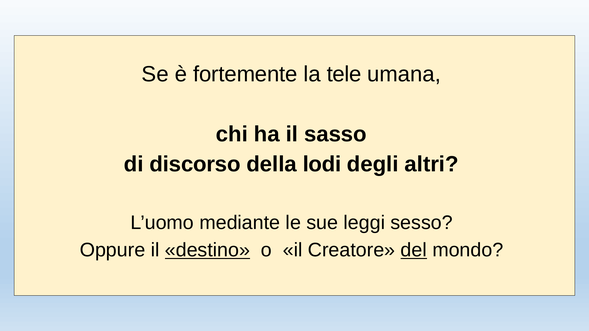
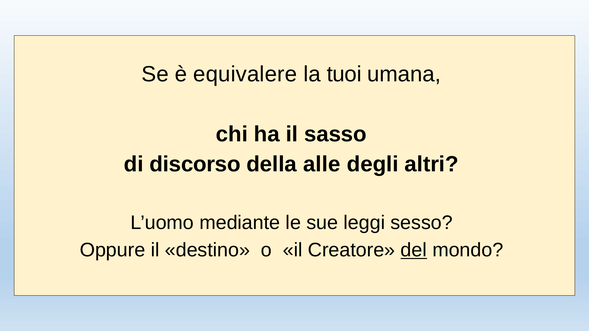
fortemente: fortemente -> equivalere (245, 74)
tele: tele -> tuoi (344, 74)
lodi: lodi -> alle (322, 164)
destino underline: present -> none (207, 250)
